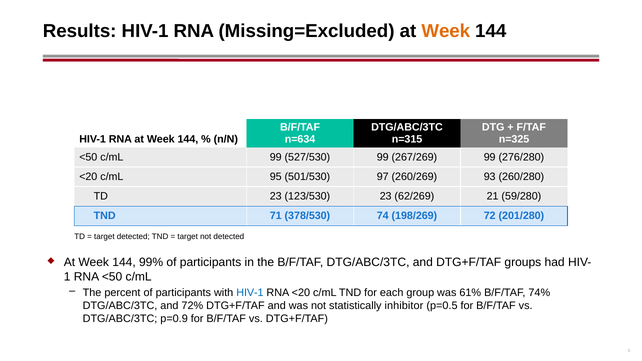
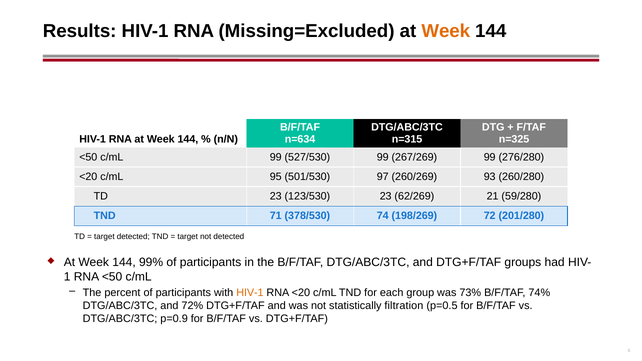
HIV-1 colour: blue -> orange (250, 293)
61%: 61% -> 73% (470, 293)
inhibitor: inhibitor -> filtration (404, 306)
